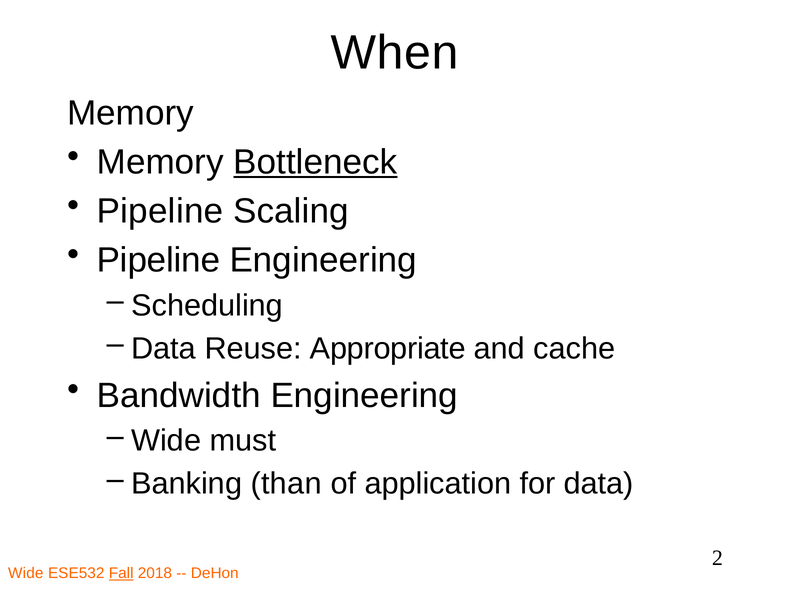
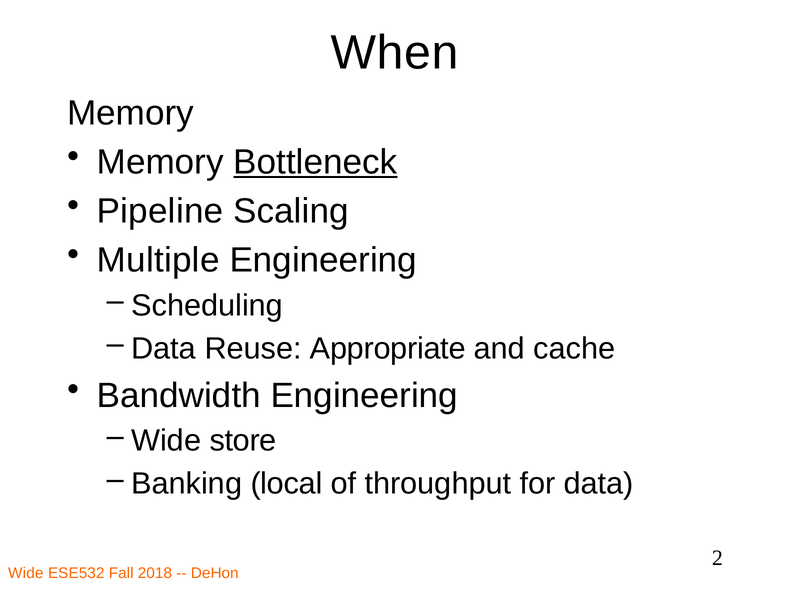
Pipeline: Pipeline -> Multiple (158, 261)
must: must -> store (243, 441)
than: than -> local (286, 484)
application: application -> throughput (438, 484)
Fall underline: present -> none (121, 574)
